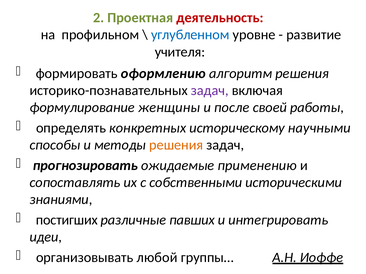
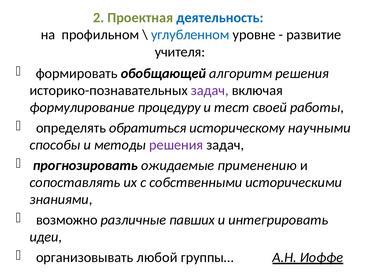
деятельность colour: red -> blue (220, 18)
оформлению: оформлению -> обобщающей (163, 74)
женщины: женщины -> процедуру (169, 108)
после: после -> тест (232, 108)
конкретных: конкретных -> обратиться (148, 128)
решения colour: orange -> purple (176, 145)
постигших: постигших -> возможно (67, 220)
